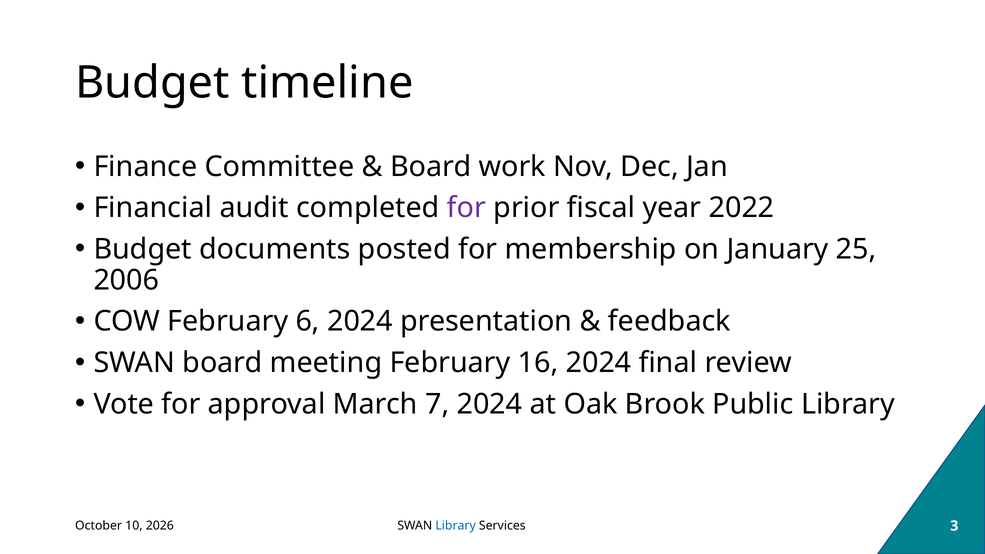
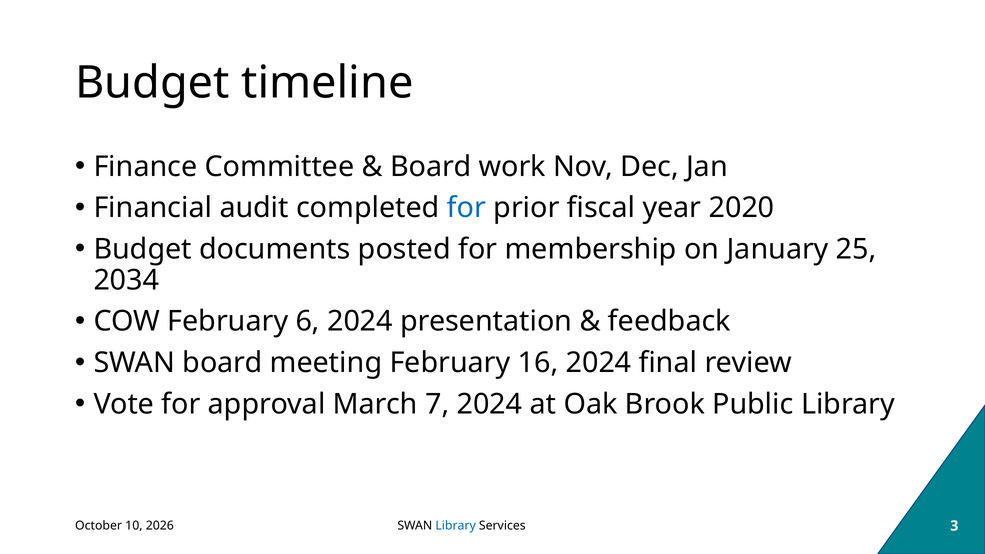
for colour: purple -> blue (466, 208)
2022: 2022 -> 2020 (742, 208)
2006: 2006 -> 2034 (126, 280)
